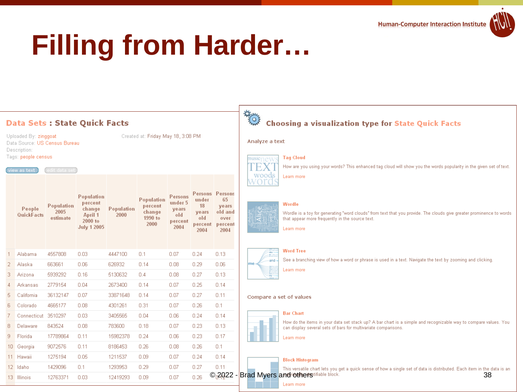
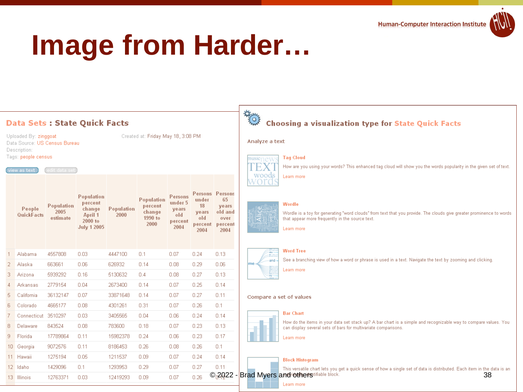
Filling: Filling -> Image (73, 46)
